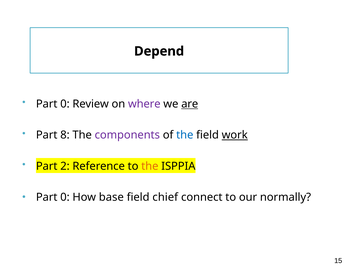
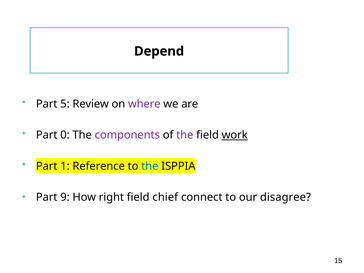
0: 0 -> 5 (65, 104)
are underline: present -> none (190, 104)
8: 8 -> 0 (65, 135)
the colour: blue -> purple (185, 135)
2: 2 -> 1 (65, 166)
the colour: orange -> blue (150, 166)
0: 0 -> 9 (65, 197)
base: base -> right (111, 197)
normally: normally -> disagree (285, 197)
